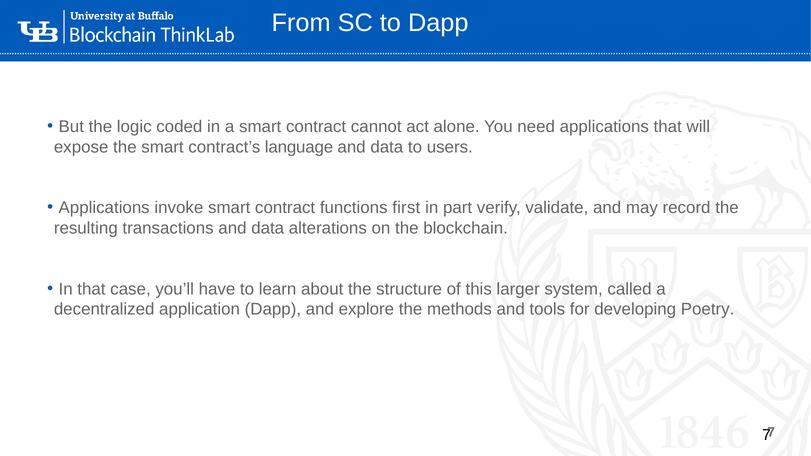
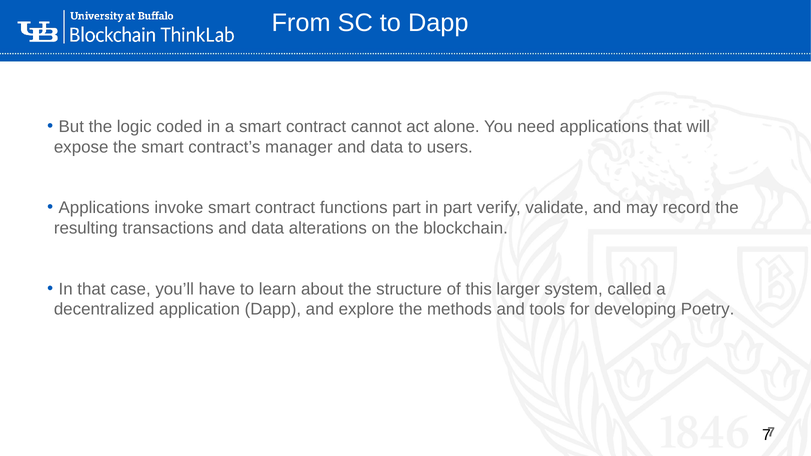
language: language -> manager (299, 147)
functions first: first -> part (406, 208)
